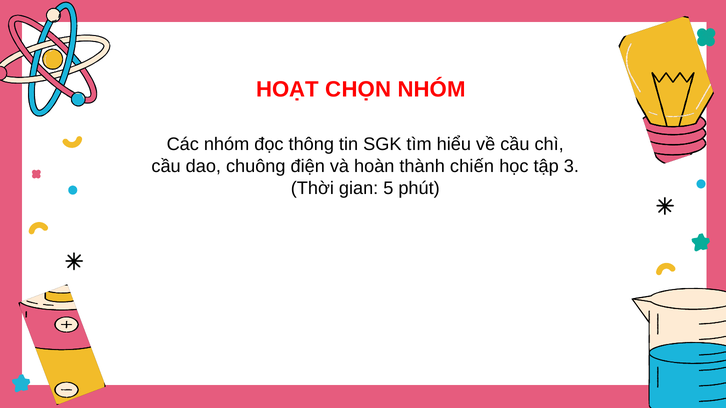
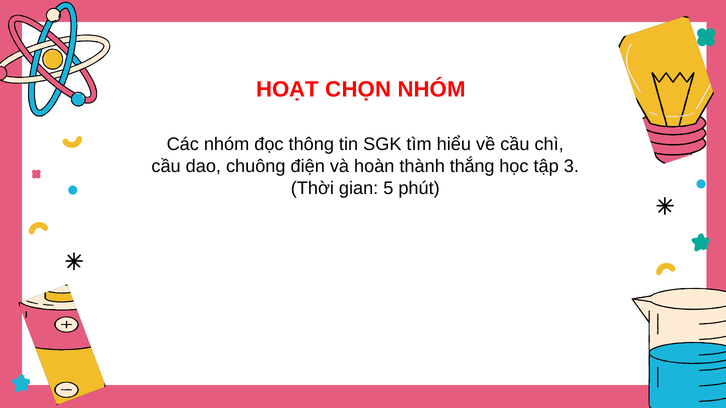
chiến: chiến -> thắng (472, 166)
